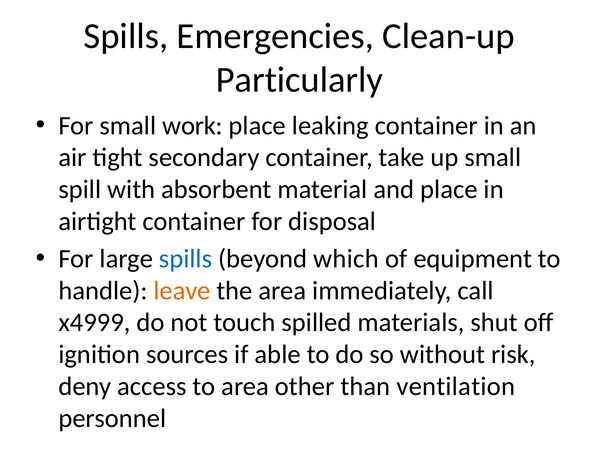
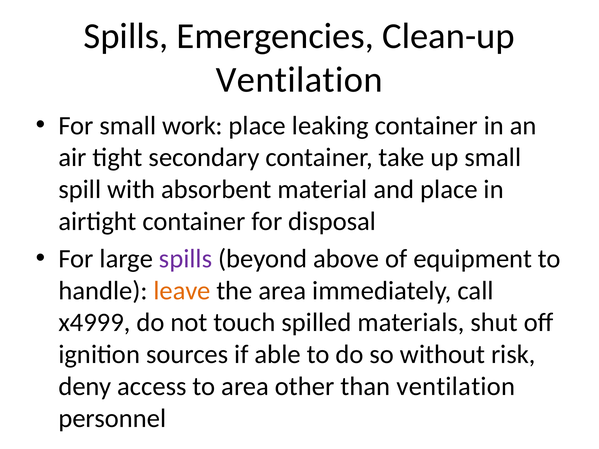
Particularly: Particularly -> Ventilation (299, 80)
spills colour: blue -> purple (186, 259)
which: which -> above (346, 259)
